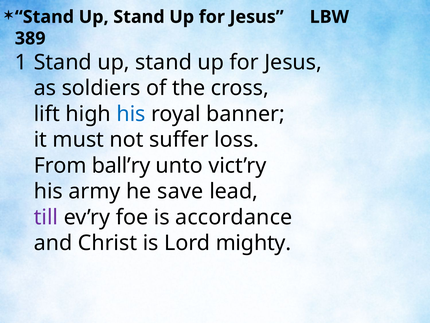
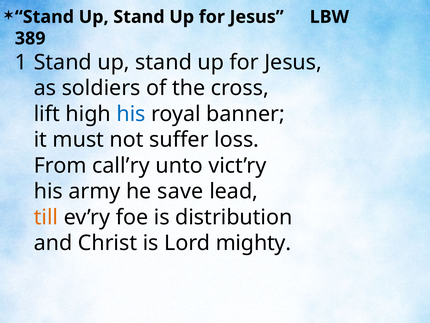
ball’ry: ball’ry -> call’ry (121, 165)
till colour: purple -> orange (46, 217)
accordance: accordance -> distribution (234, 217)
